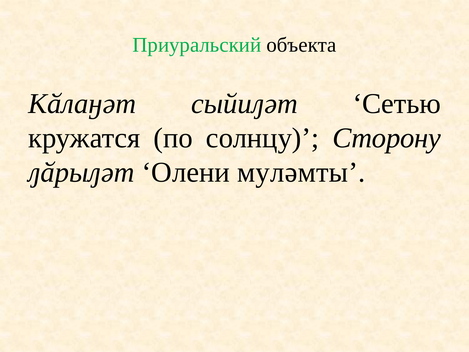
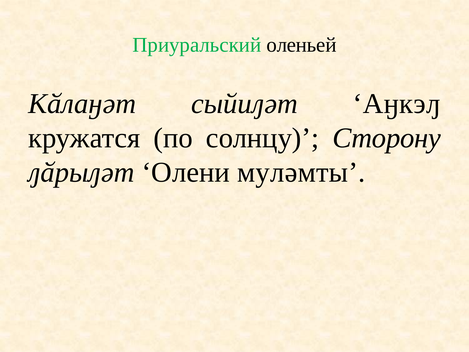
объекта: объекта -> оленьей (301, 45)
Сетью: Сетью -> Аӈкэԓ (397, 104)
